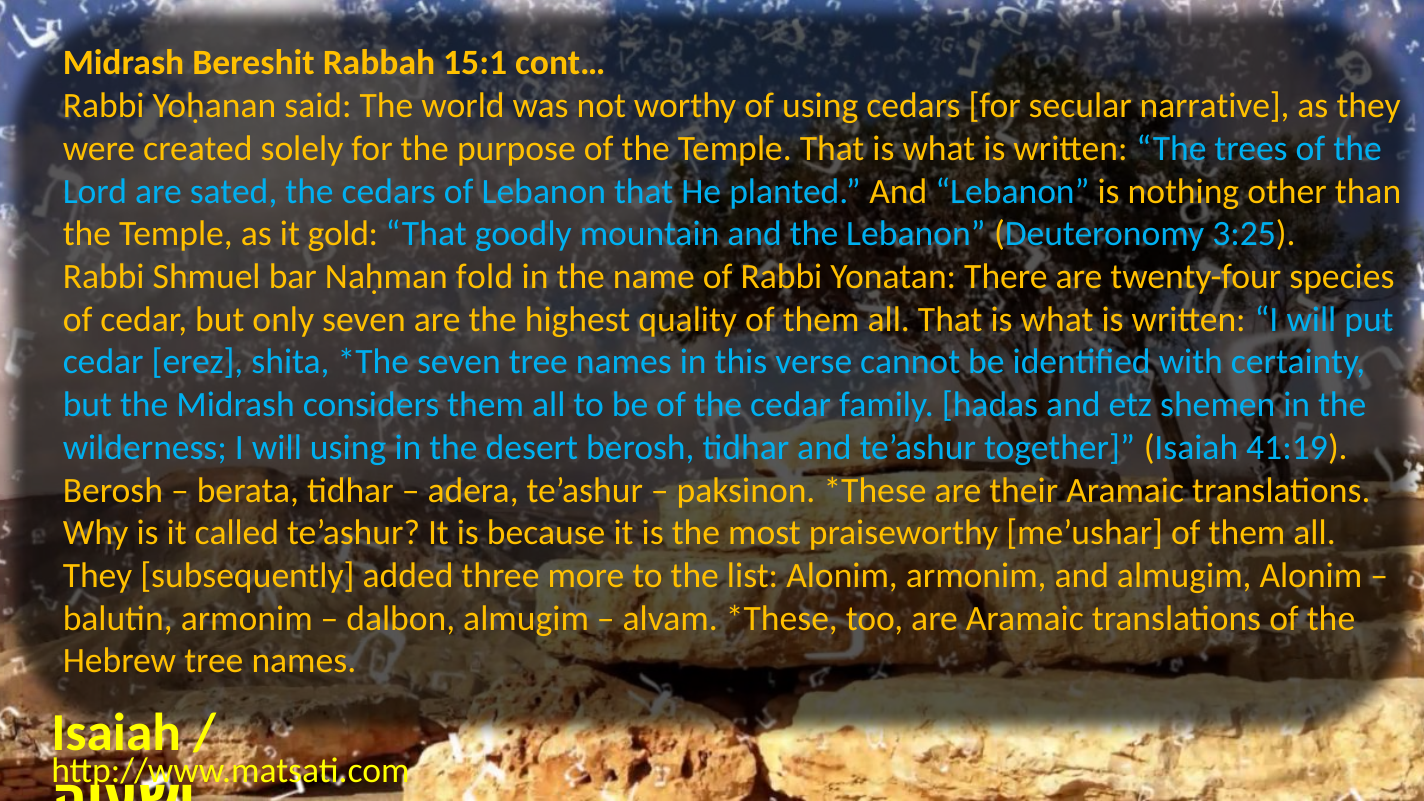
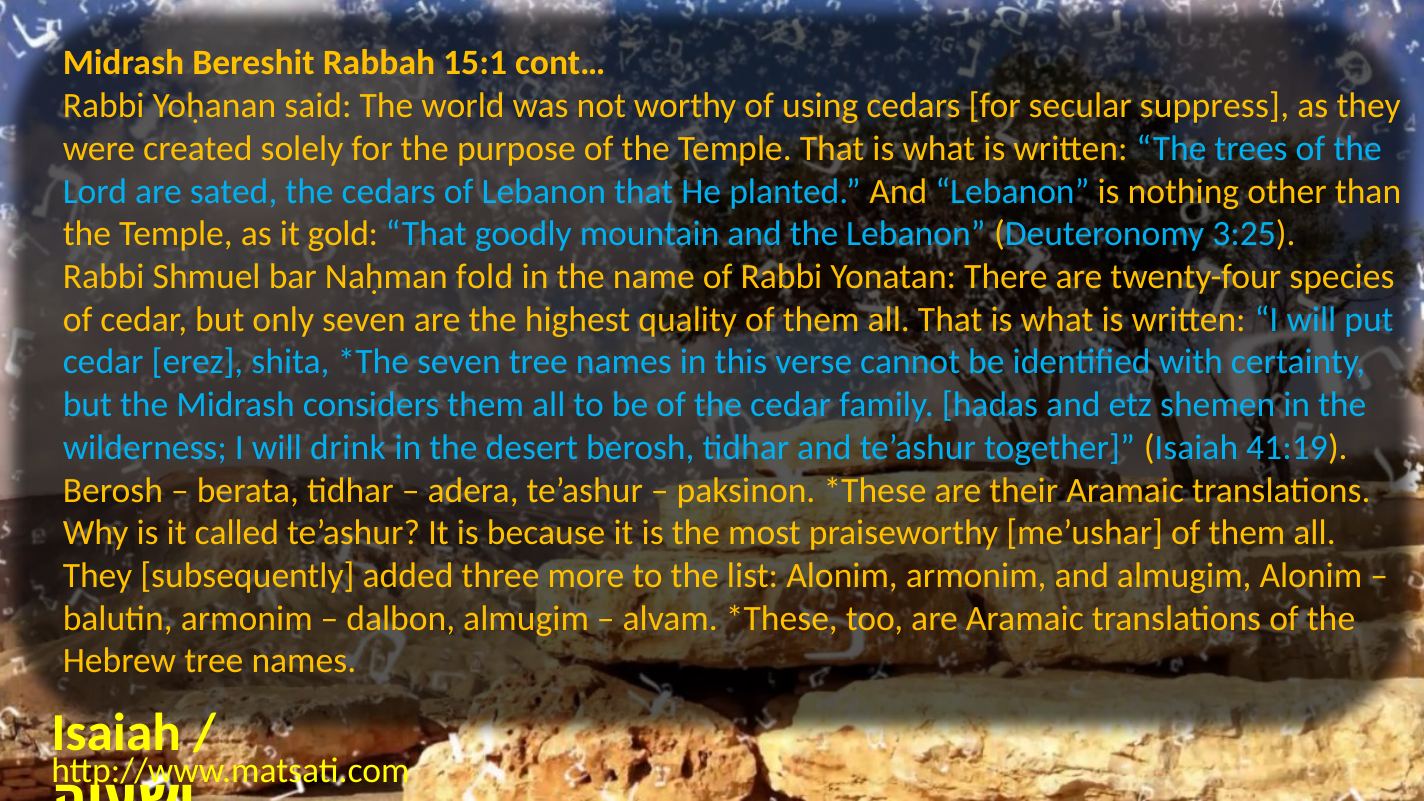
narrative: narrative -> suppress (1214, 106)
will using: using -> drink (348, 448)
